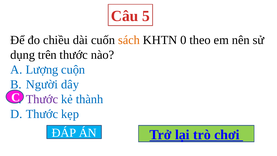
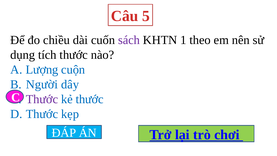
sách colour: orange -> purple (129, 40)
0: 0 -> 1 (183, 40)
trên: trên -> tích (47, 55)
kẻ thành: thành -> thước (90, 99)
